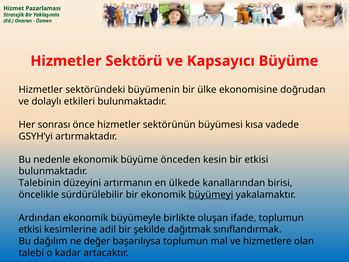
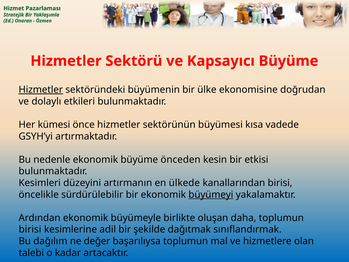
Hizmetler underline: none -> present (41, 90)
sonrası: sonrası -> kümesi (54, 125)
Talebinin: Talebinin -> Kesimleri (40, 183)
ifade: ifade -> daha (243, 218)
etkisi: etkisi -> birisi (30, 229)
